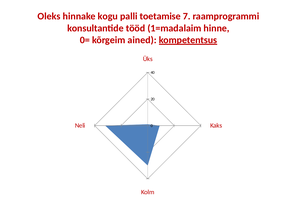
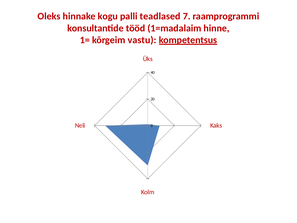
toetamise: toetamise -> teadlased (160, 16)
0=: 0= -> 1= (85, 40)
ained: ained -> vastu (142, 40)
